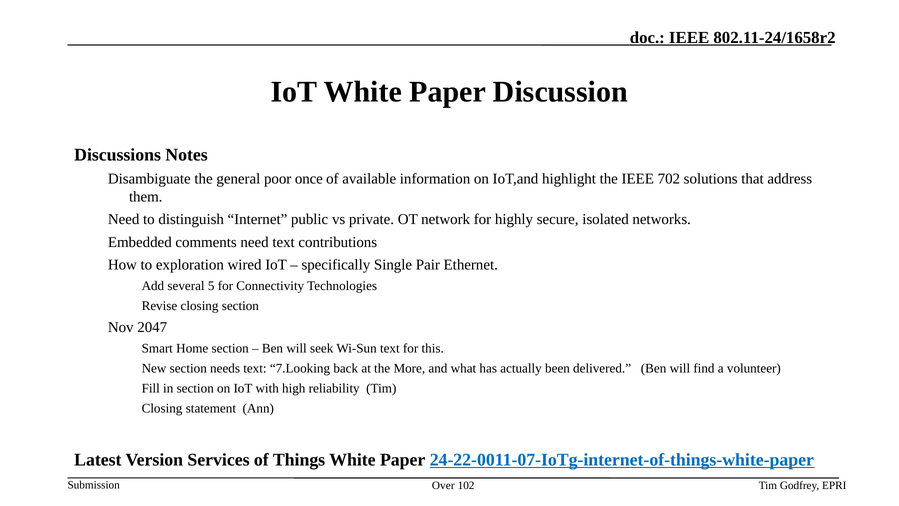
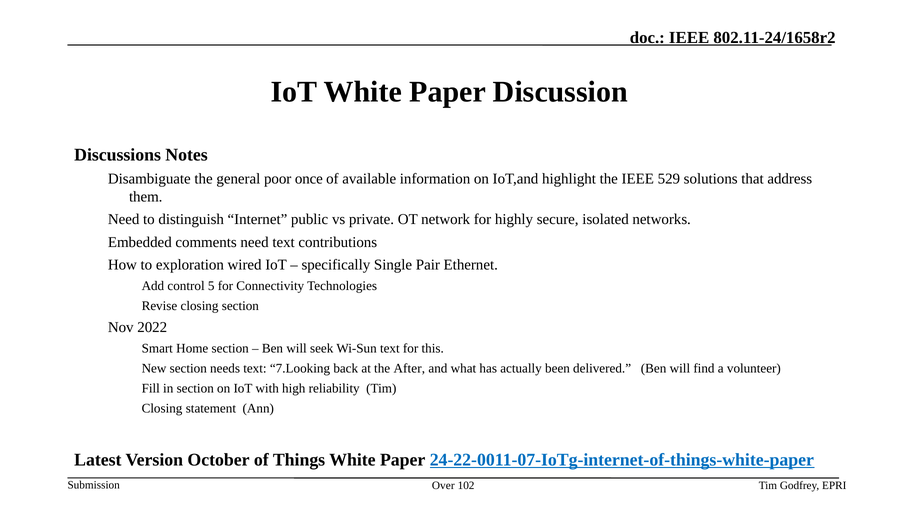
702: 702 -> 529 (669, 179)
several: several -> control (186, 286)
2047: 2047 -> 2022 (152, 327)
More: More -> After (409, 368)
Services: Services -> October (219, 460)
